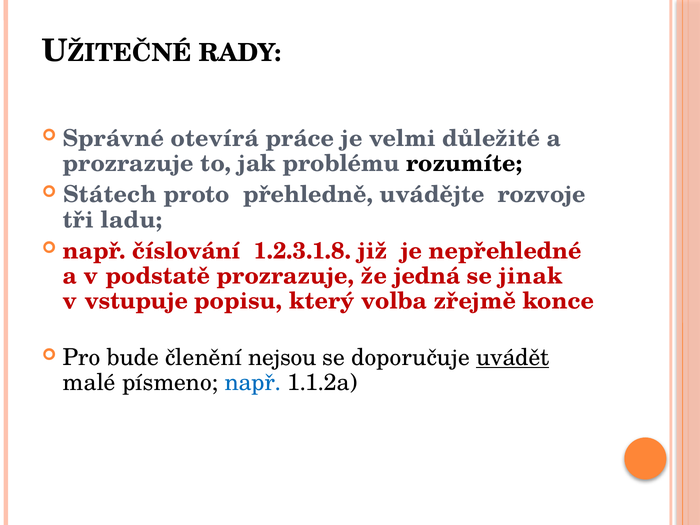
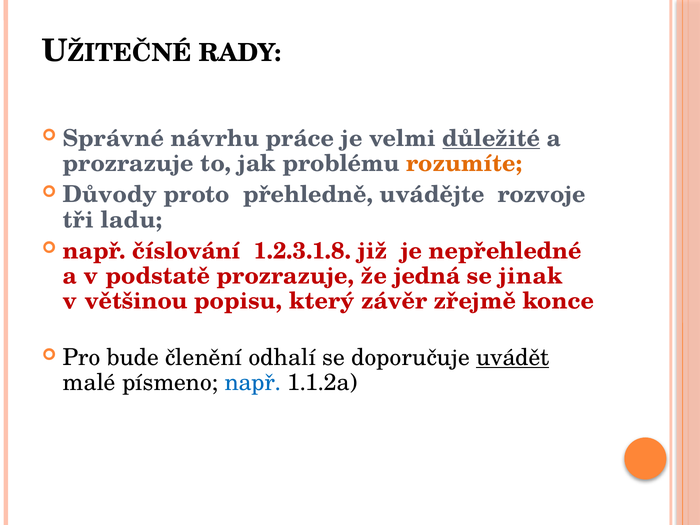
otevírá: otevírá -> návrhu (215, 138)
důležité underline: none -> present (491, 138)
rozumíte colour: black -> orange (464, 164)
Státech: Státech -> Důvody (110, 195)
vstupuje: vstupuje -> většinou (136, 301)
volba: volba -> závěr (394, 301)
nejsou: nejsou -> odhalí (282, 357)
